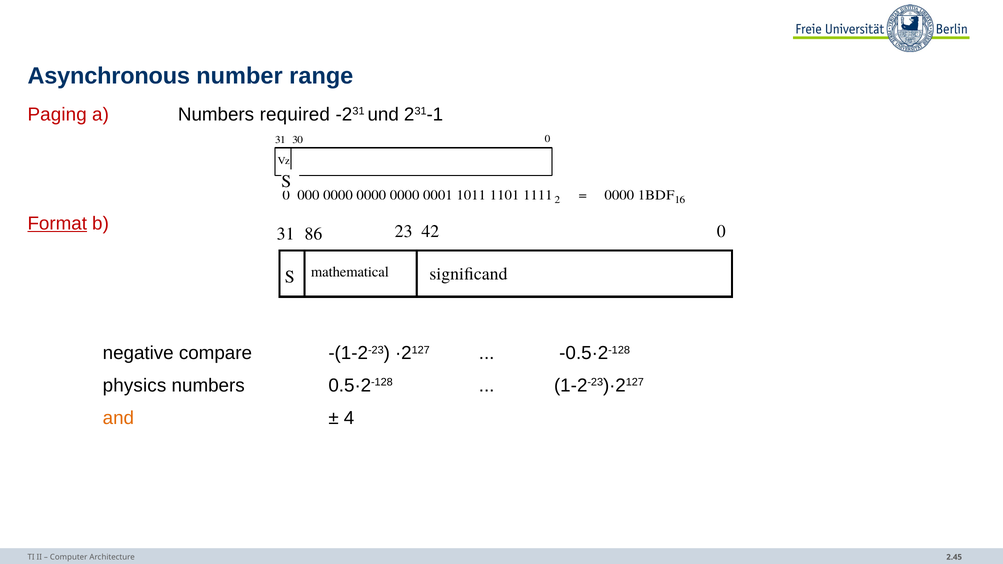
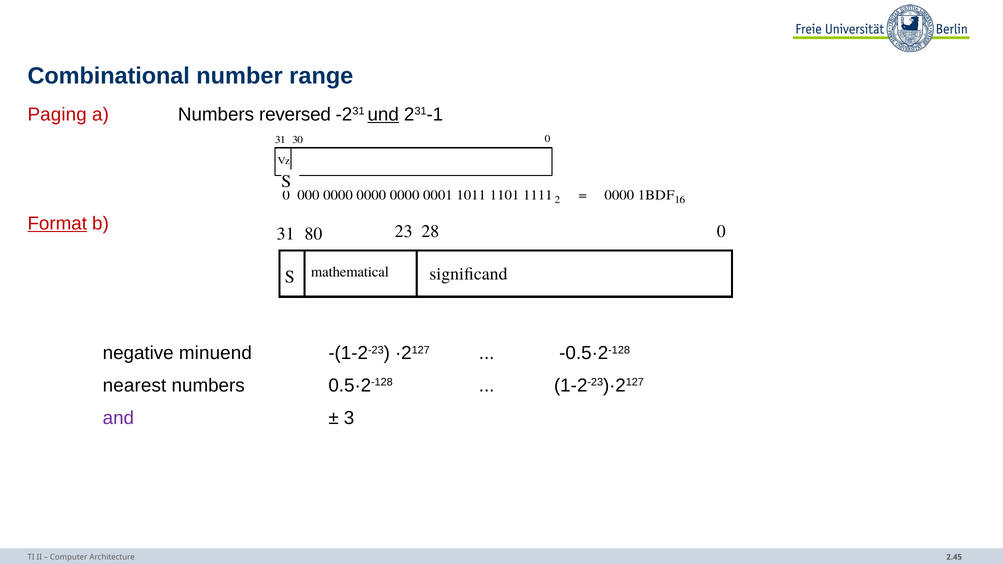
Asynchronous: Asynchronous -> Combinational (109, 76)
required: required -> reversed (295, 114)
und underline: none -> present (383, 114)
42: 42 -> 28 (430, 232)
86: 86 -> 80 (313, 234)
compare: compare -> minuend (215, 353)
physics: physics -> nearest (135, 386)
and colour: orange -> purple (118, 418)
4: 4 -> 3 (349, 418)
